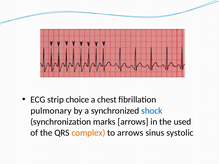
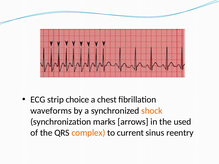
pulmonary: pulmonary -> waveforms (51, 111)
shock colour: blue -> orange (152, 111)
to arrows: arrows -> current (130, 133)
systolic: systolic -> reentry (180, 133)
